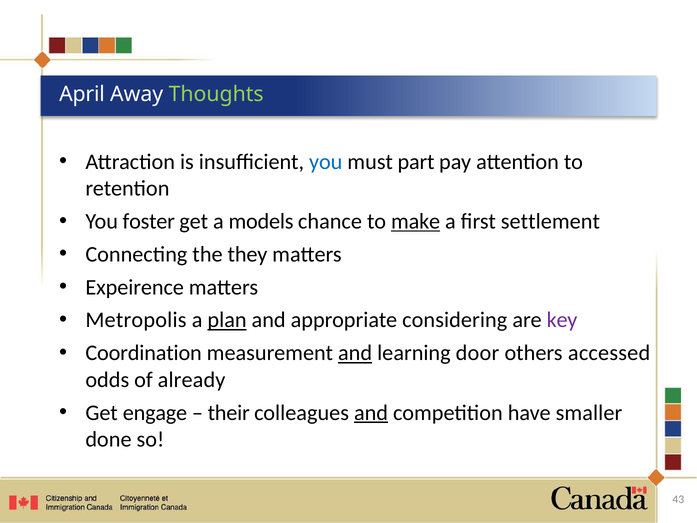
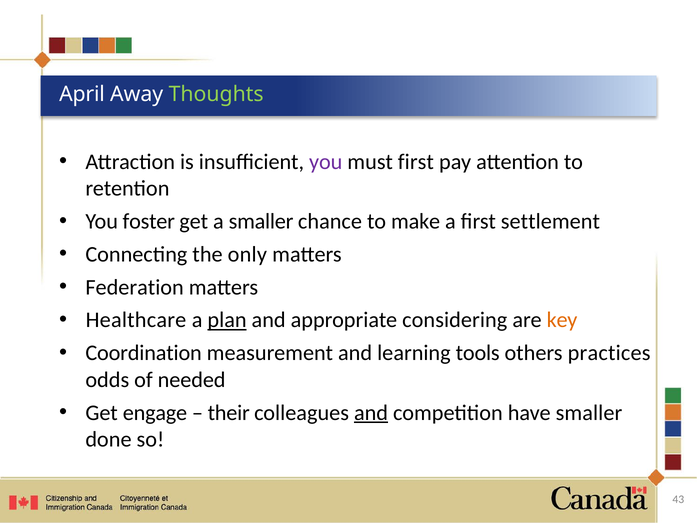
you colour: blue -> purple (326, 162)
must part: part -> first (416, 162)
a models: models -> smaller (261, 221)
make underline: present -> none (416, 221)
they: they -> only (247, 254)
Expeirence: Expeirence -> Federation (135, 287)
Metropolis: Metropolis -> Healthcare (136, 320)
key colour: purple -> orange (562, 320)
and underline: present -> none (355, 353)
door: door -> tools (478, 353)
accessed: accessed -> practices (609, 353)
already: already -> needed (192, 380)
